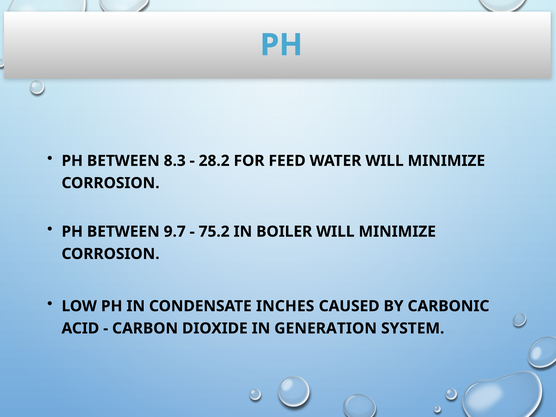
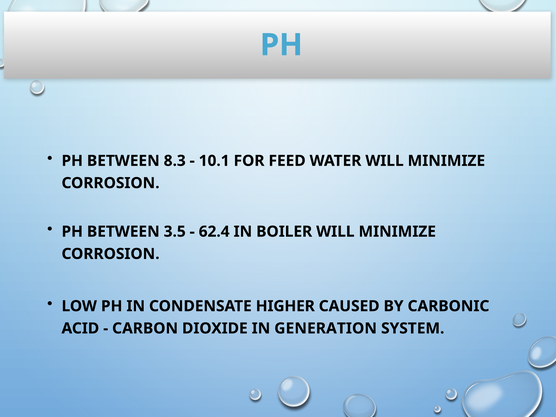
28.2: 28.2 -> 10.1 (214, 161)
9.7: 9.7 -> 3.5 (175, 232)
75.2: 75.2 -> 62.4 (214, 232)
INCHES: INCHES -> HIGHER (285, 306)
